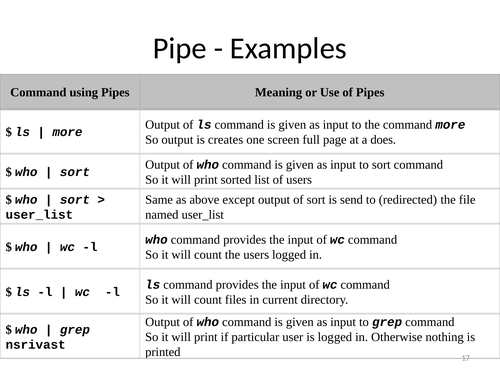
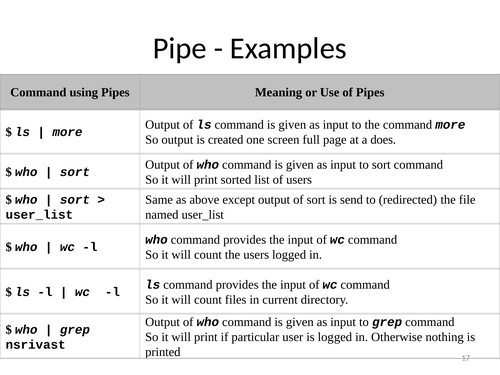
creates: creates -> created (226, 140)
